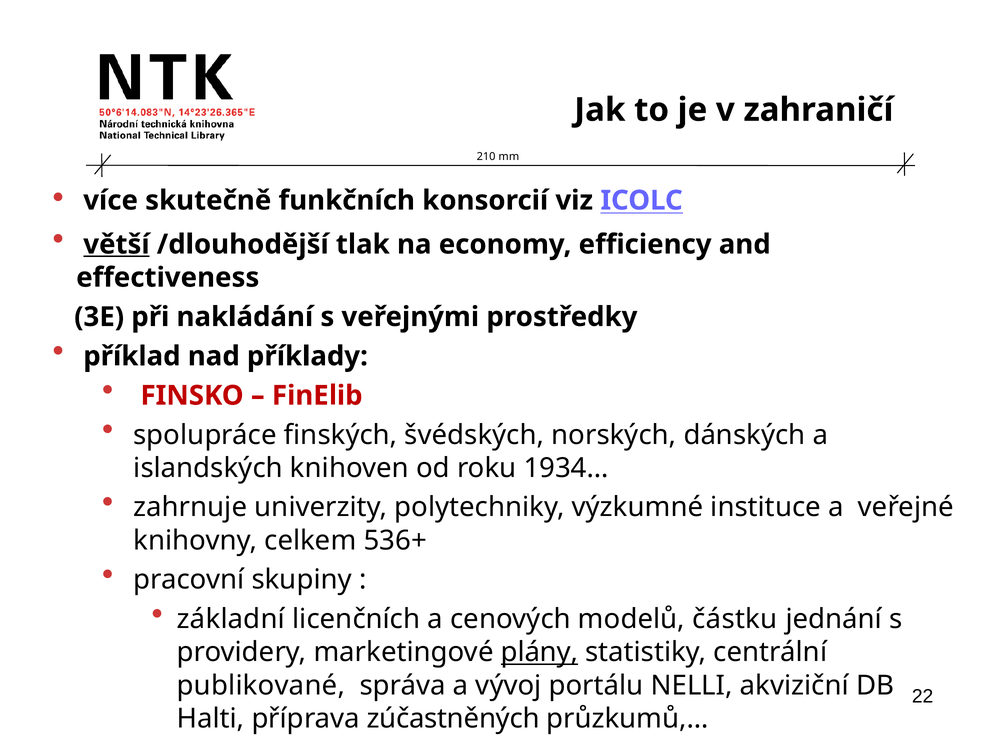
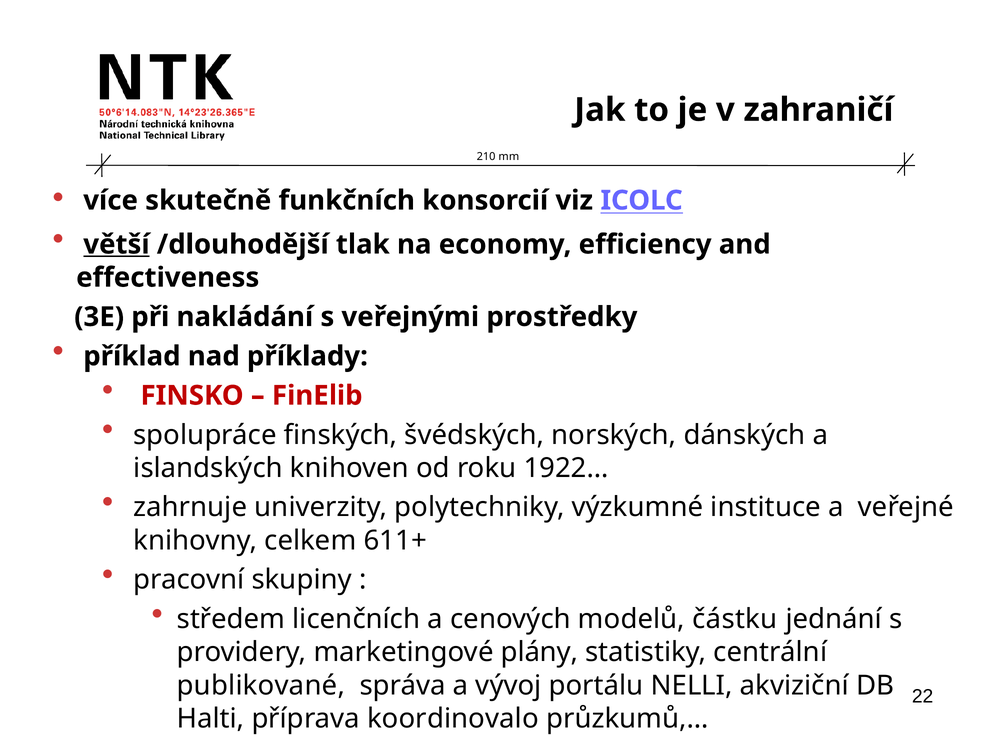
1934…: 1934… -> 1922… (566, 468)
536+: 536+ -> 611+ (395, 540)
základní: základní -> středem (231, 619)
plány underline: present -> none (539, 652)
zúčastněných: zúčastněných -> koordinovalo (453, 718)
